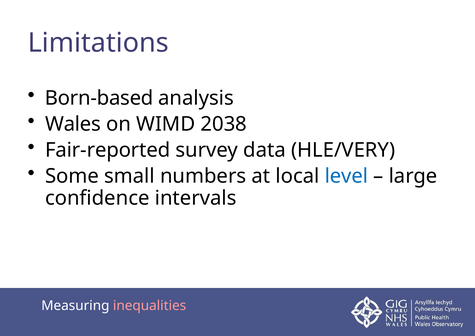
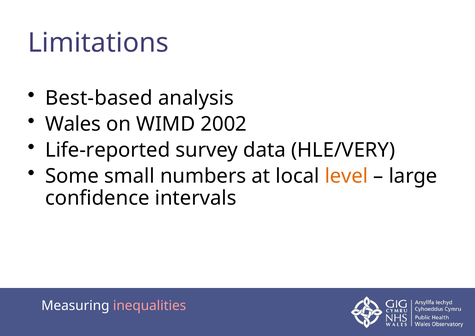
Born-based: Born-based -> Best-based (99, 98)
2038: 2038 -> 2002 (224, 124)
Fair-reported: Fair-reported -> Life-reported (108, 150)
level colour: blue -> orange (346, 176)
